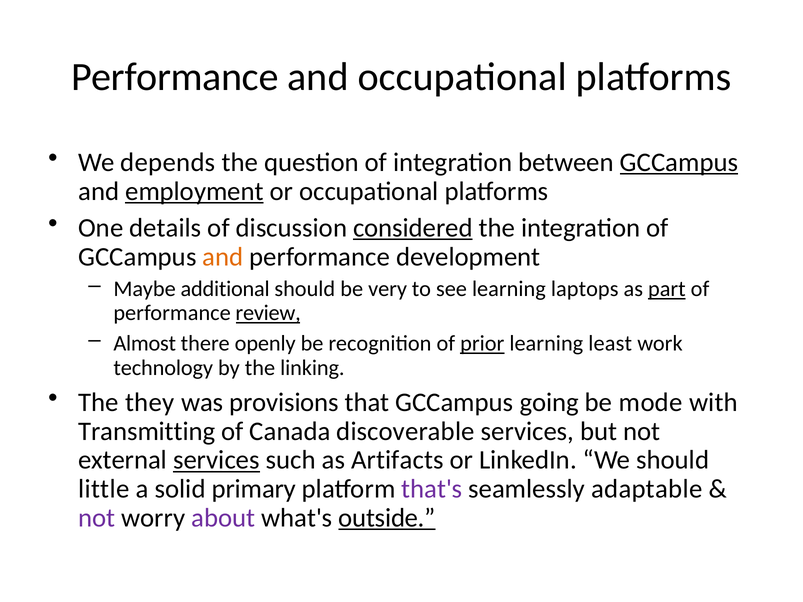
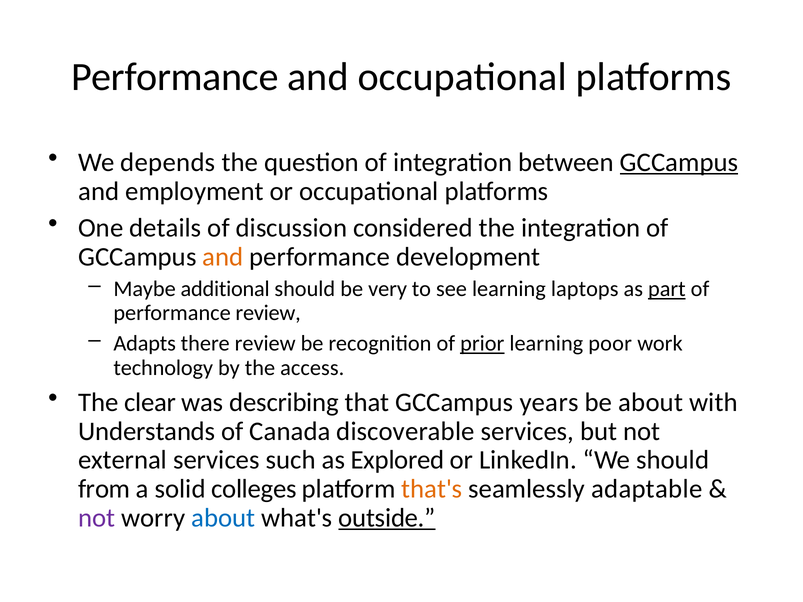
employment underline: present -> none (194, 191)
considered underline: present -> none (413, 228)
review underline: present -> none (268, 313)
Almost: Almost -> Adapts (145, 344)
there openly: openly -> review (265, 344)
least: least -> poor (610, 344)
linking: linking -> access (312, 368)
they: they -> clear (150, 402)
provisions: provisions -> describing (284, 402)
going: going -> years (549, 402)
be mode: mode -> about (651, 402)
Transmitting: Transmitting -> Understands (147, 431)
services underline: present -> none (216, 460)
Artifacts: Artifacts -> Explored (398, 460)
little: little -> from (104, 489)
primary: primary -> colleges (254, 489)
that's colour: purple -> orange (432, 489)
about colour: purple -> blue (223, 518)
